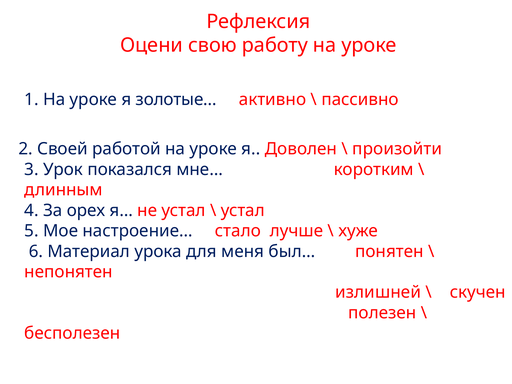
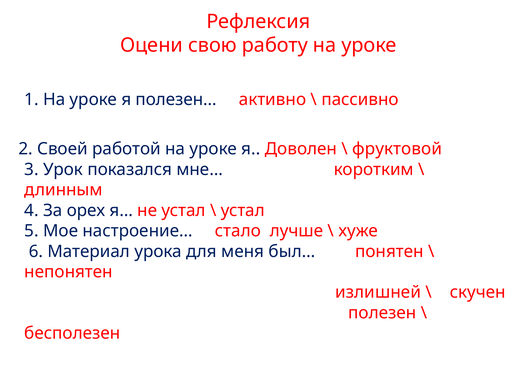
золотые…: золотые… -> полезен… (176, 100)
произойти: произойти -> фруктовой (397, 149)
